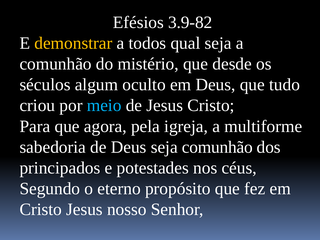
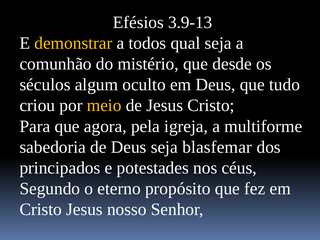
3.9-82: 3.9-82 -> 3.9-13 (190, 22)
meio colour: light blue -> yellow (104, 105)
seja comunhão: comunhão -> blasfemar (217, 147)
